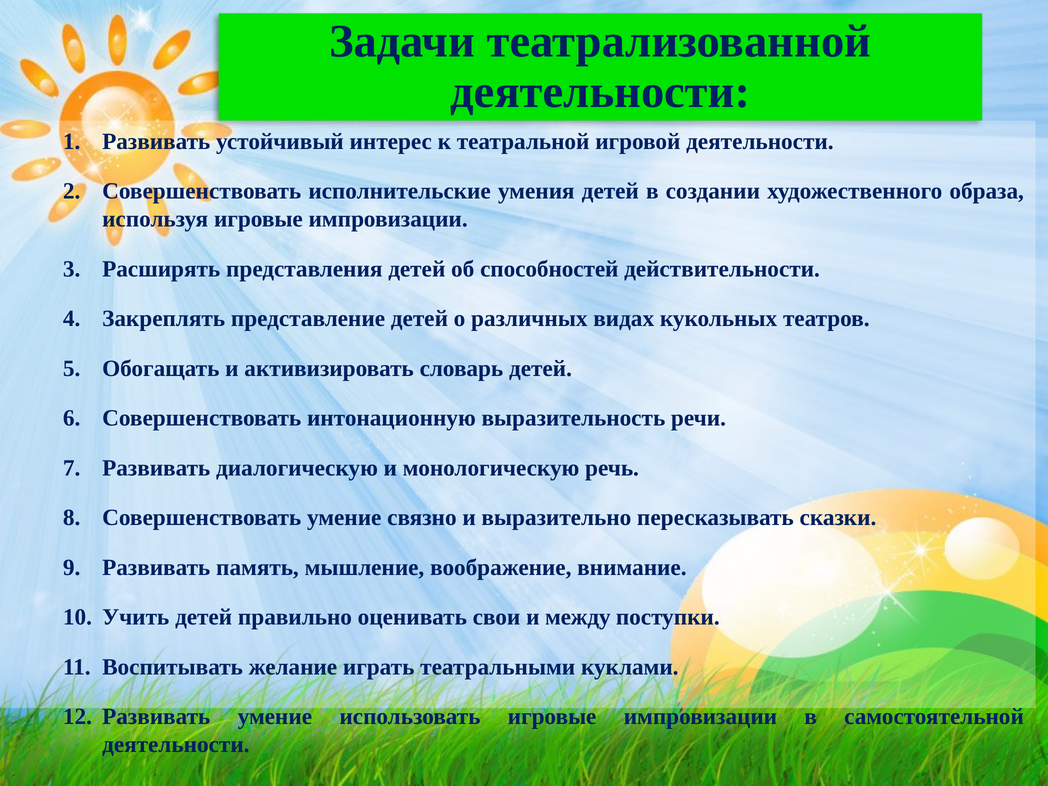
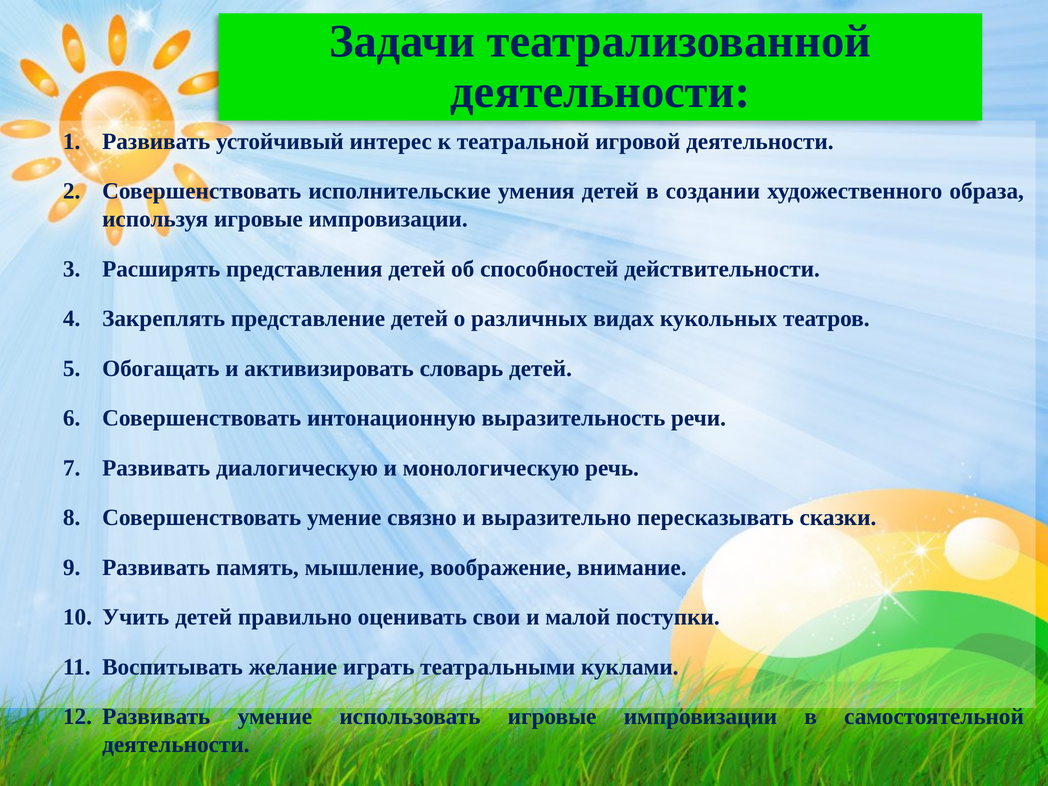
между: между -> малой (578, 617)
